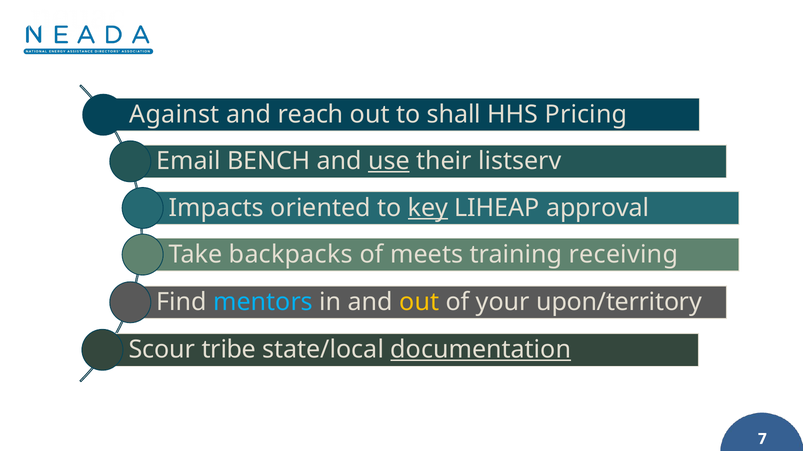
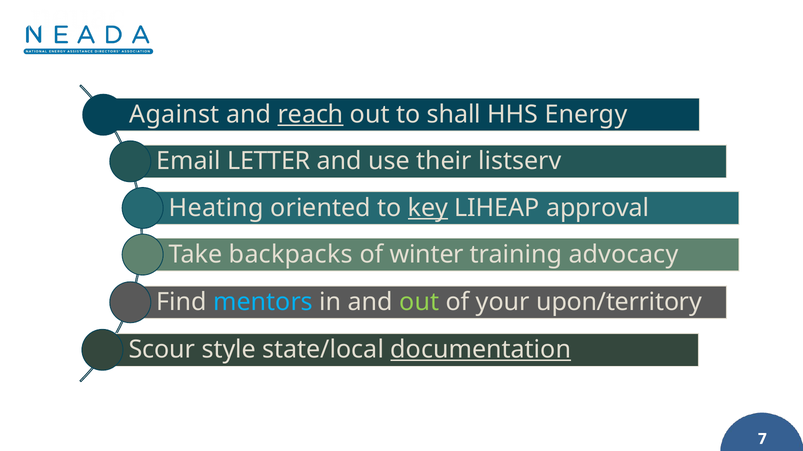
reach underline: none -> present (311, 115)
Pricing: Pricing -> Energy (586, 115)
BENCH: BENCH -> LETTER (269, 161)
use underline: present -> none (389, 161)
Impacts: Impacts -> Heating (216, 208)
meets: meets -> winter (427, 255)
receiving: receiving -> advocacy (623, 255)
out colour: yellow -> light green (419, 303)
tribe: tribe -> style (229, 350)
